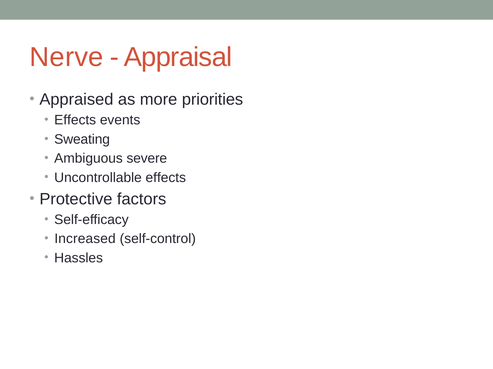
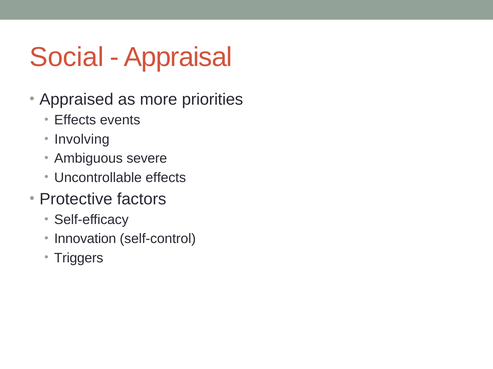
Nerve: Nerve -> Social (67, 57)
Sweating: Sweating -> Involving (82, 140)
Increased: Increased -> Innovation (85, 239)
Hassles: Hassles -> Triggers (79, 258)
